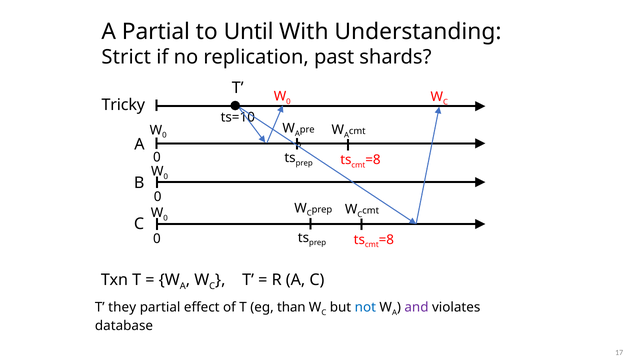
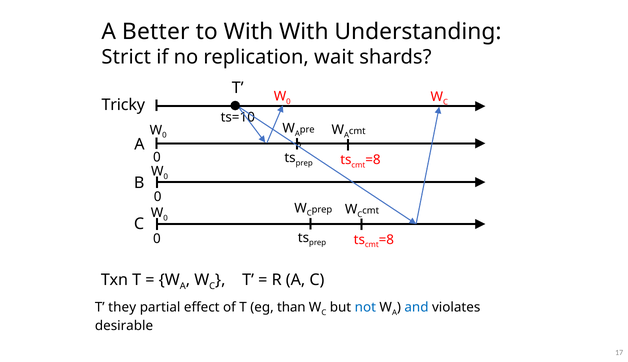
A Partial: Partial -> Better (156, 32)
to Until: Until -> With (248, 32)
past: past -> wait (334, 57)
and colour: purple -> blue (416, 308)
database: database -> desirable (124, 326)
